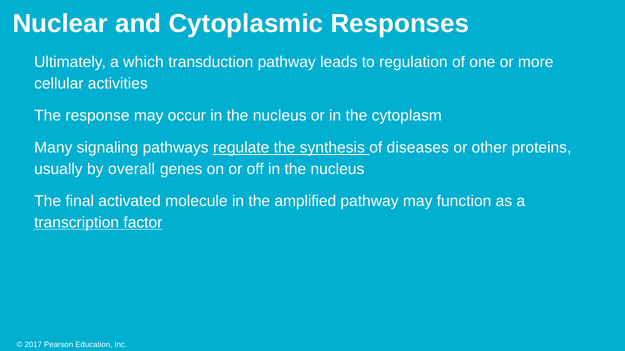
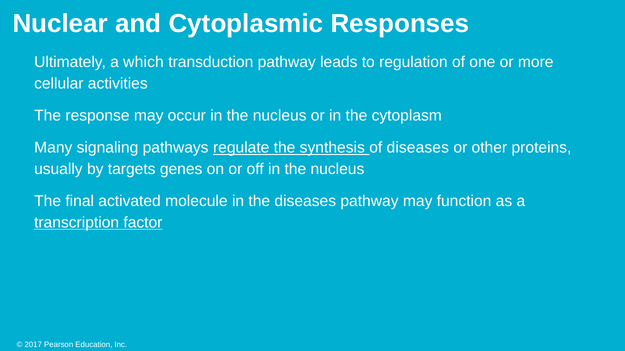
overall: overall -> targets (132, 169)
the amplified: amplified -> diseases (305, 201)
